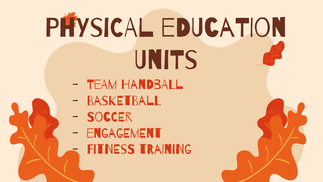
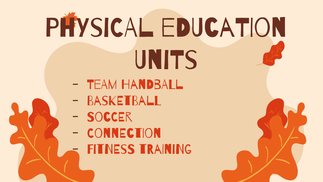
Engagement: Engagement -> Connection (124, 133)
